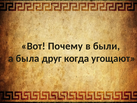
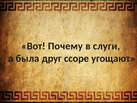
были: были -> слуги (106, 46)
когда: когда -> ссоре (76, 58)
